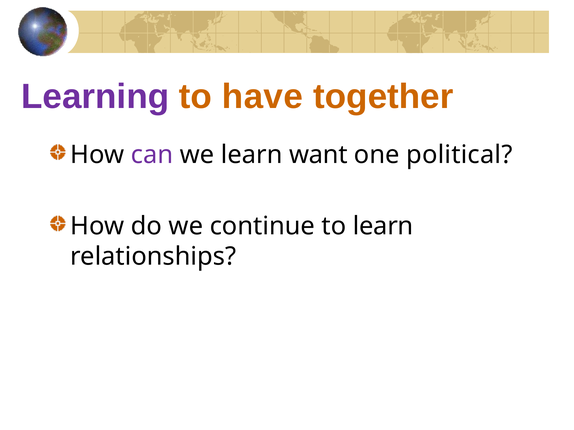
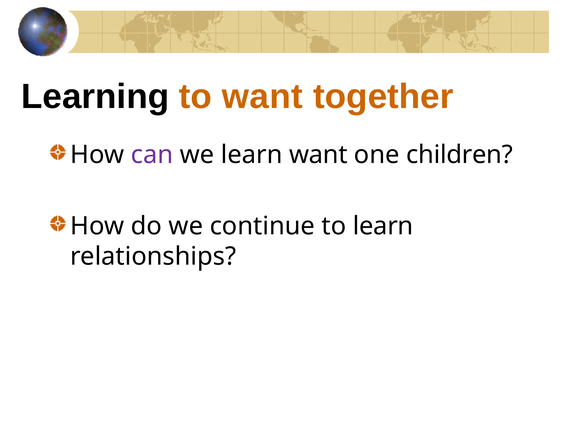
Learning colour: purple -> black (95, 97)
to have: have -> want (262, 97)
political: political -> children (460, 155)
